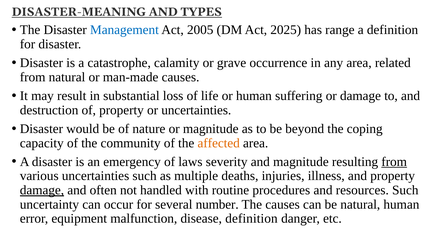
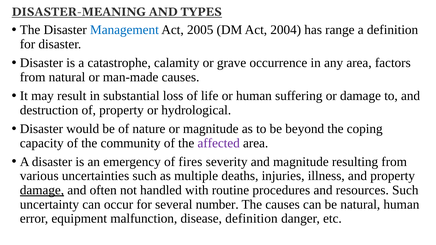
2025: 2025 -> 2004 (286, 30)
related: related -> factors (393, 63)
or uncertainties: uncertainties -> hydrological (196, 110)
affected colour: orange -> purple (219, 143)
laws: laws -> fires (190, 162)
from underline: present -> none (394, 162)
